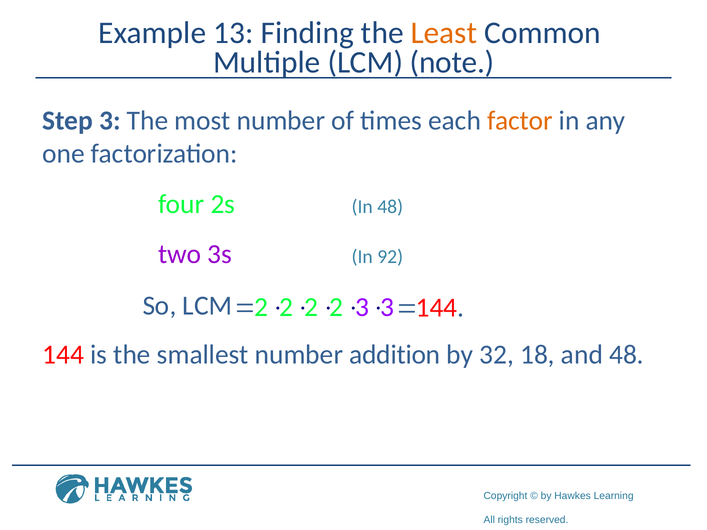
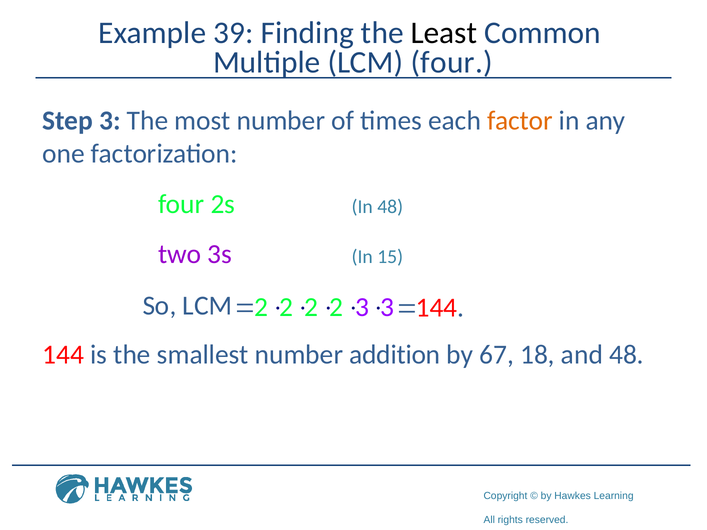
13: 13 -> 39 (233, 33)
Least colour: orange -> black (444, 33)
LCM note: note -> four (452, 62)
92: 92 -> 15 (390, 257)
32: 32 -> 67 (497, 355)
